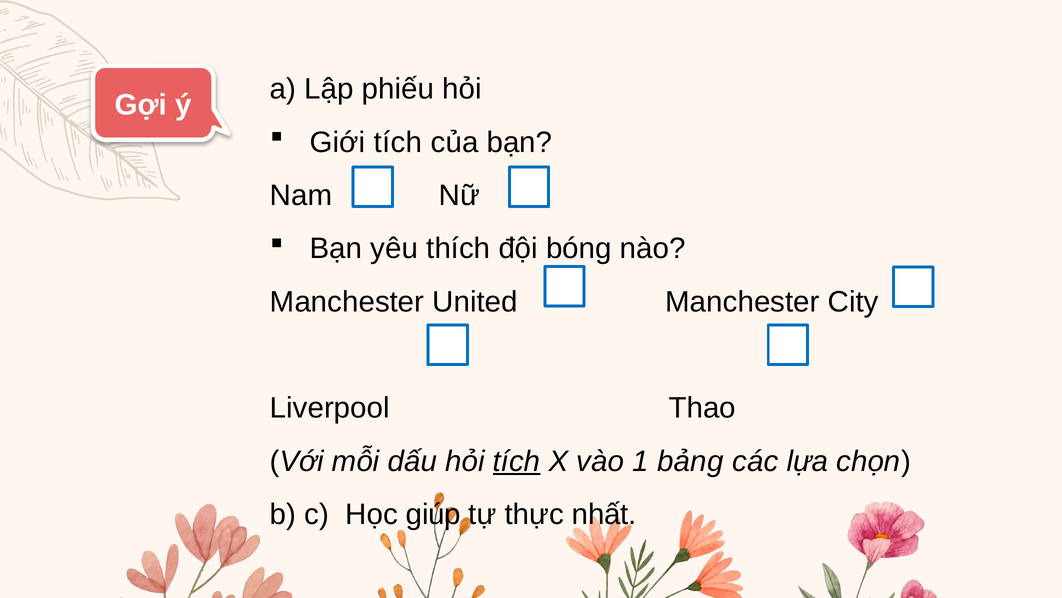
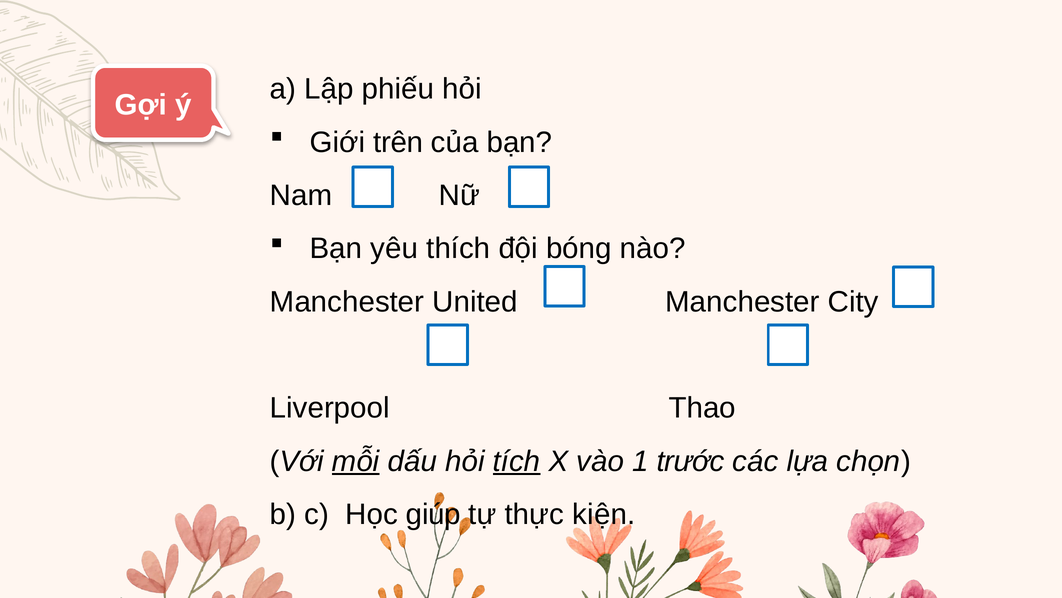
Giới tích: tích -> trên (398, 142)
mỗi underline: none -> present (356, 461)
bảng: bảng -> trước (691, 461)
nhất: nhất -> kiện (604, 514)
